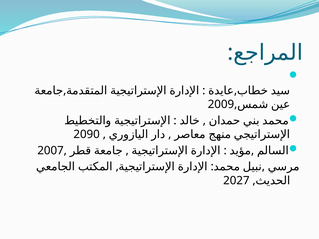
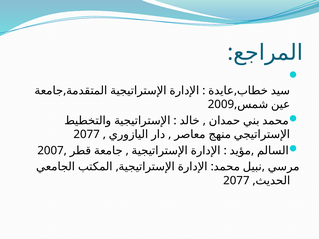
2090: 2090 -> 2077 (87, 135)
2027: 2027 -> 2077 (236, 181)
